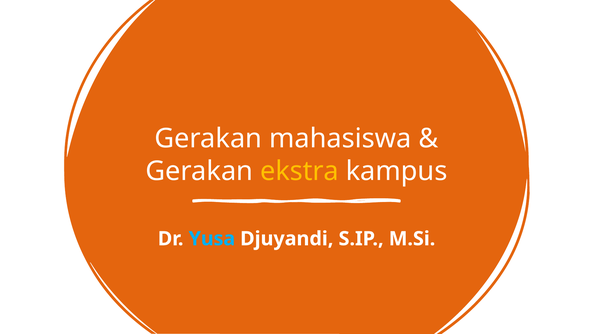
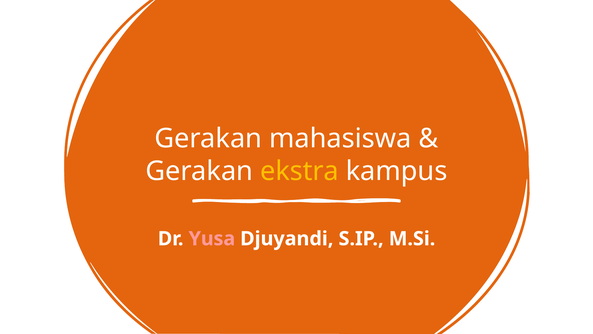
Yusa colour: light blue -> pink (212, 238)
